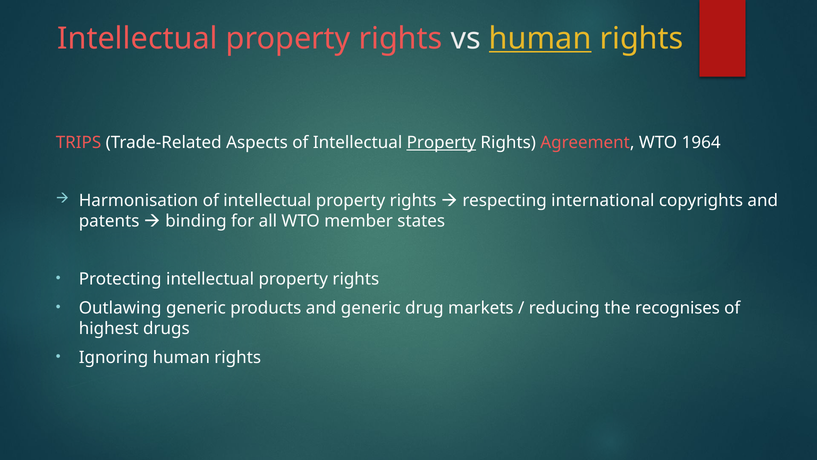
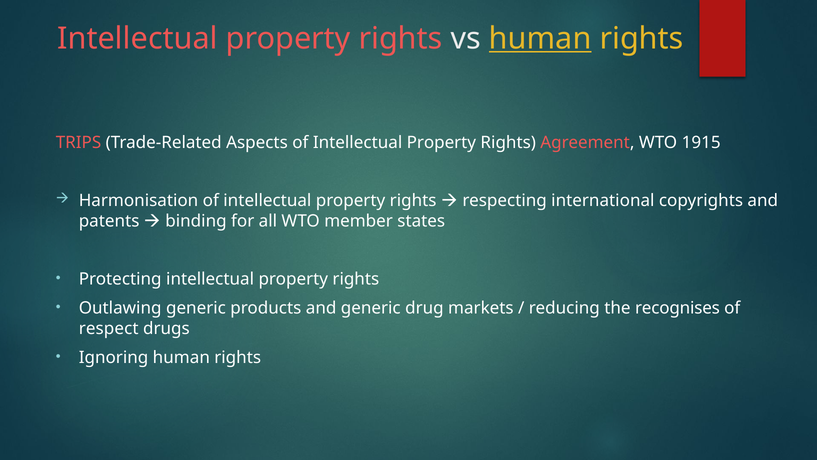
Property underline: present -> none (441, 142)
1964: 1964 -> 1915 (701, 142)
highest: highest -> respect (109, 328)
